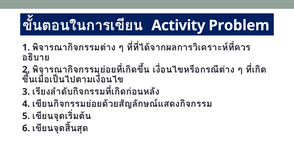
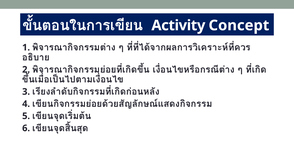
Problem: Problem -> Concept (239, 25)
